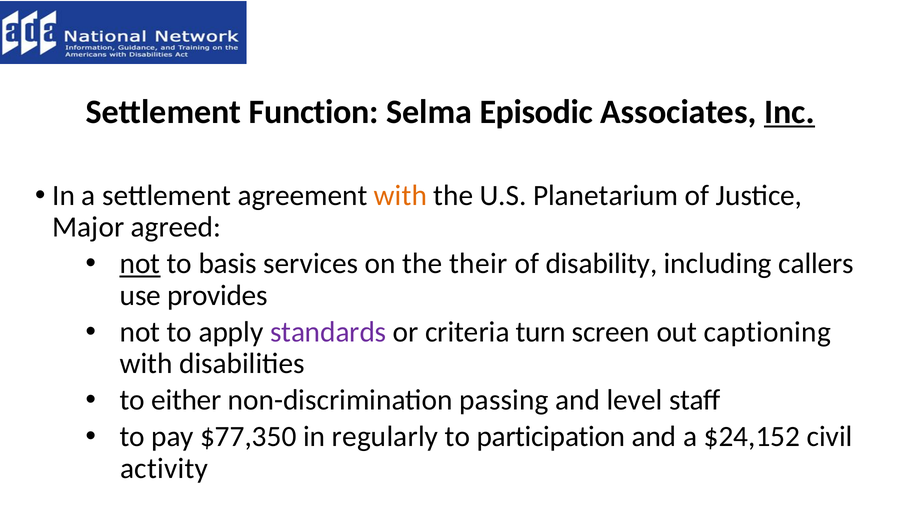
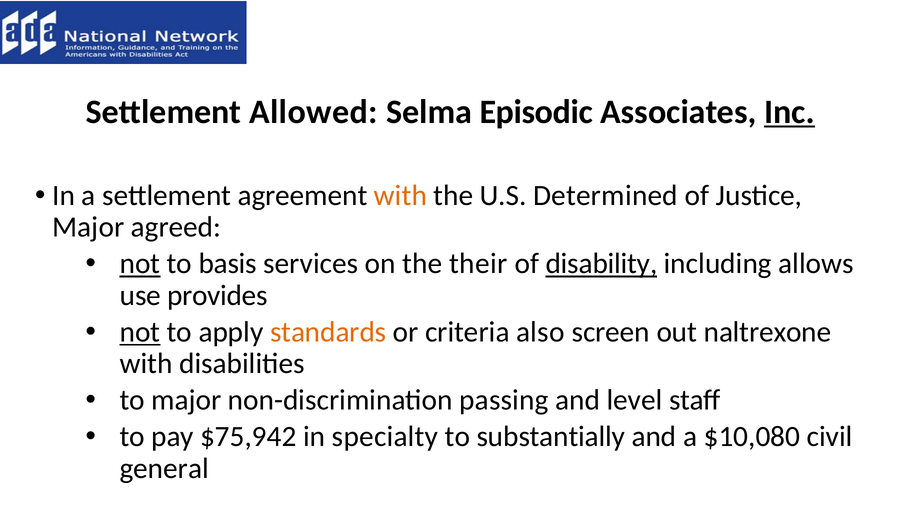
Function: Function -> Allowed (313, 112)
Planetarium: Planetarium -> Determined (605, 195)
disability underline: none -> present (601, 263)
callers: callers -> allows (816, 263)
not underline: none -> present (140, 332)
standards colour: purple -> orange (328, 332)
turn: turn -> also (540, 332)
captioning: captioning -> naltrexone (767, 332)
to either: either -> major (186, 400)
$77,350: $77,350 -> $75,942 (248, 436)
regularly: regularly -> specialty (385, 436)
participation: participation -> substantially (551, 436)
$24,152: $24,152 -> $10,080 (752, 436)
activity: activity -> general (164, 468)
